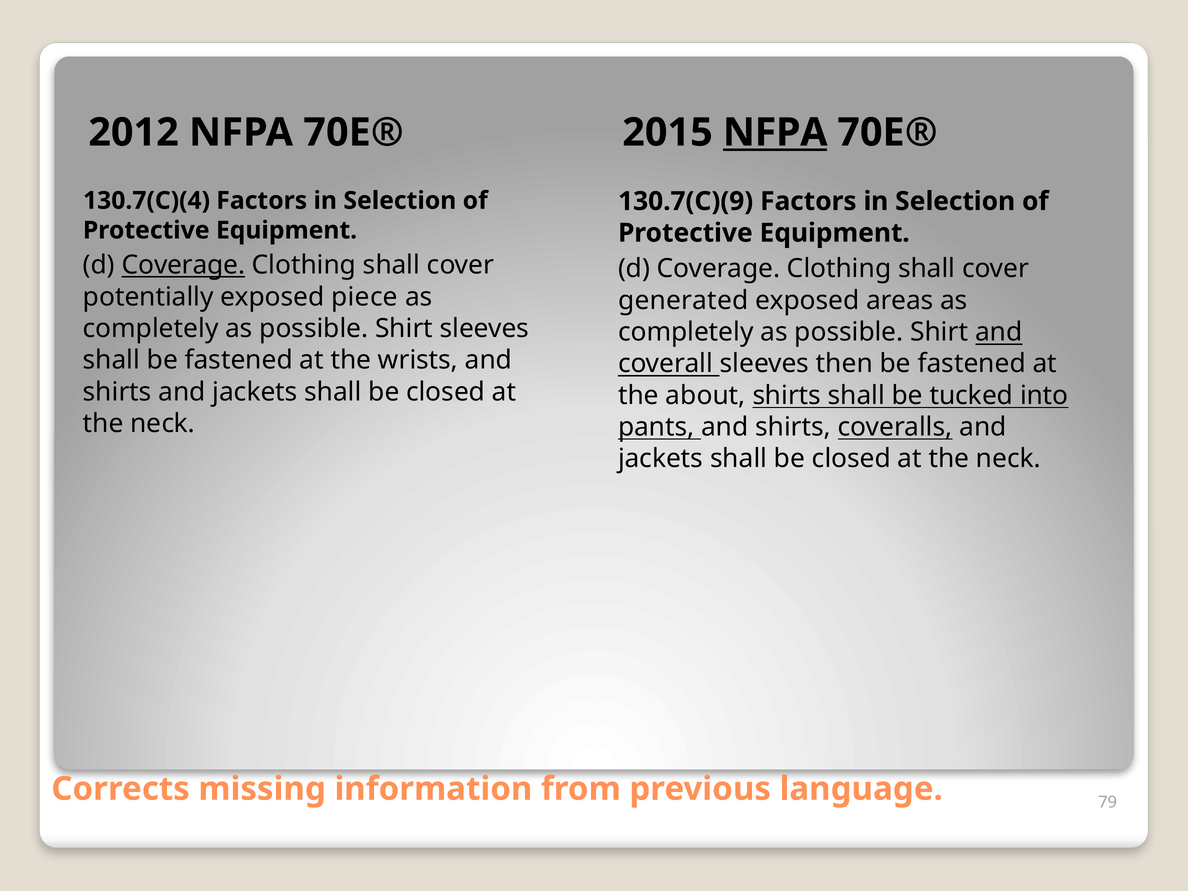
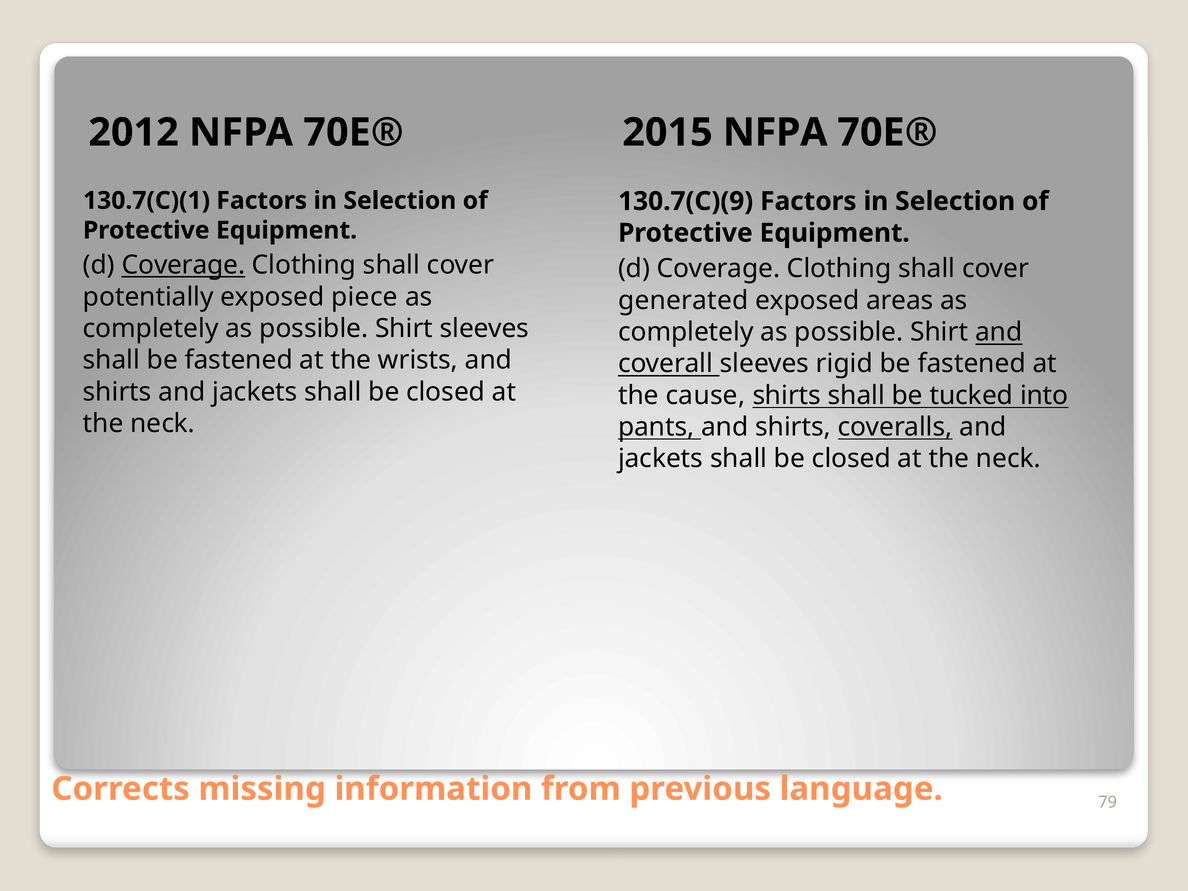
NFPA underline: present -> none (775, 133)
130.7(C)(4: 130.7(C)(4 -> 130.7(C)(1 (146, 201)
then: then -> rigid (844, 364)
about: about -> cause (705, 395)
